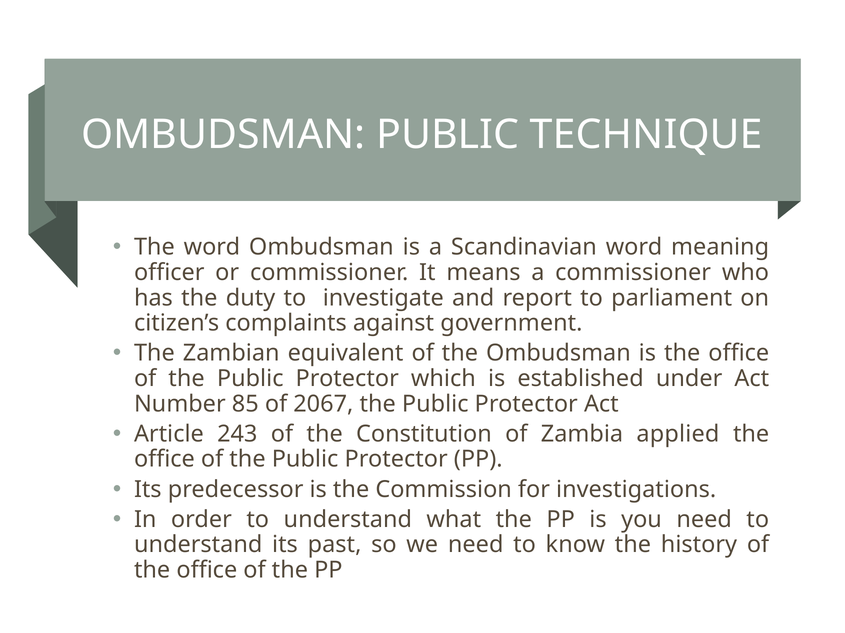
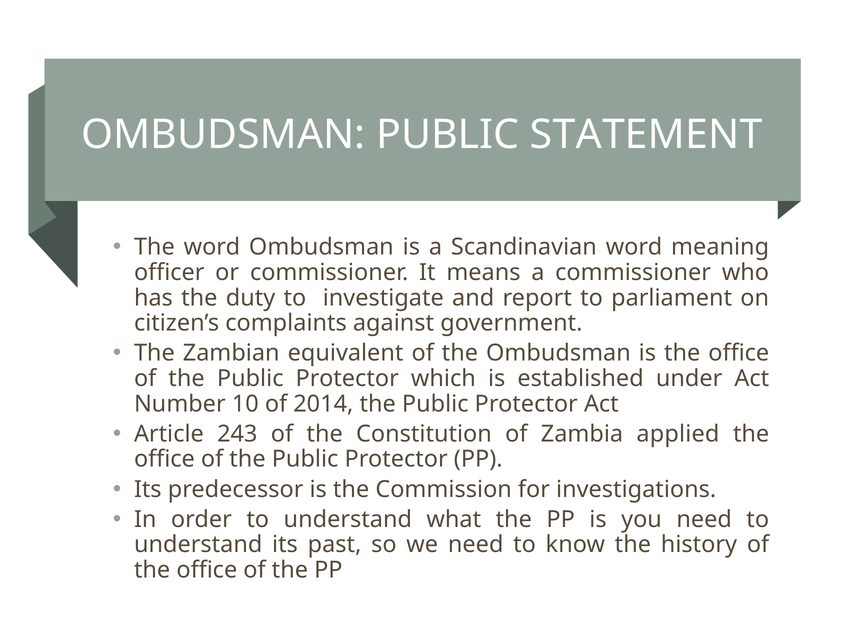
TECHNIQUE: TECHNIQUE -> STATEMENT (646, 135)
85: 85 -> 10 (245, 404)
2067: 2067 -> 2014 (323, 404)
